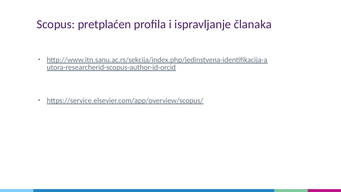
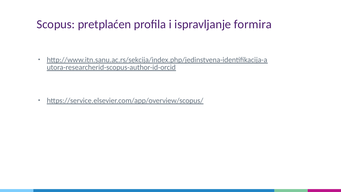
članaka: članaka -> formira (253, 24)
